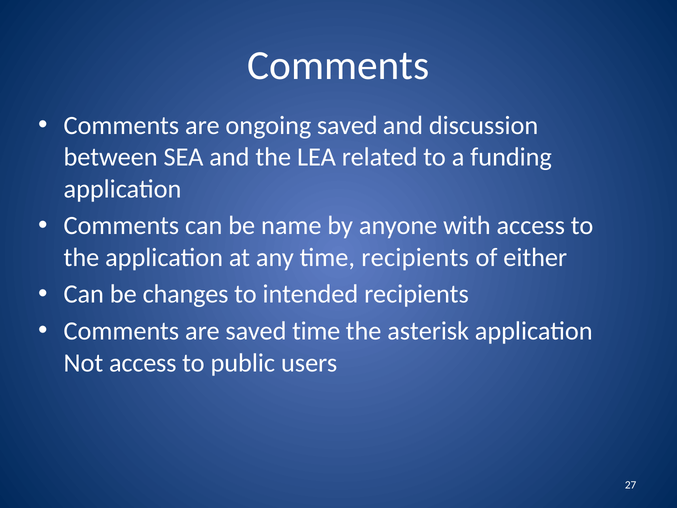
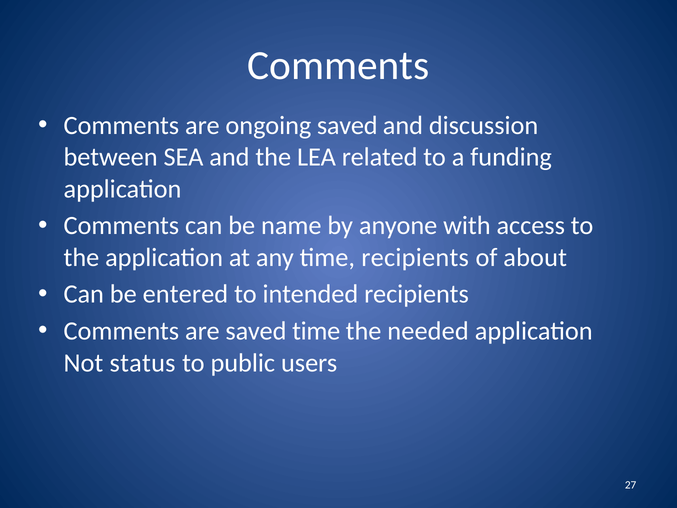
either: either -> about (535, 257)
changes: changes -> entered (185, 294)
asterisk: asterisk -> needed (428, 331)
Not access: access -> status (143, 363)
